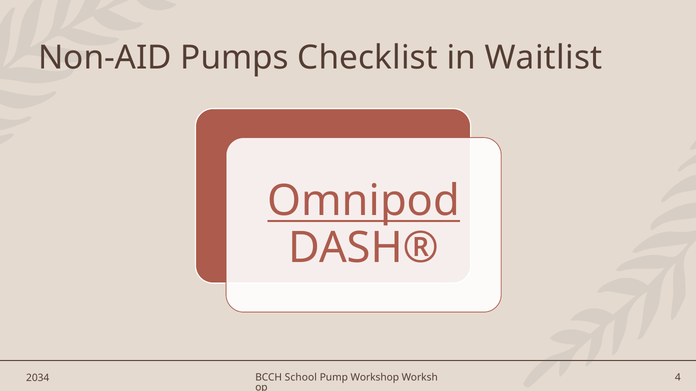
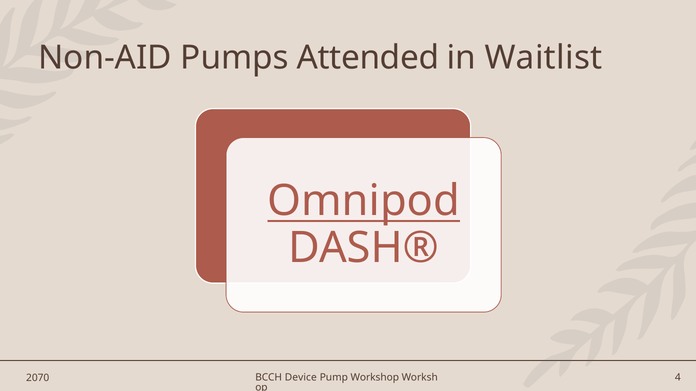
Checklist: Checklist -> Attended (368, 58)
School: School -> Device (301, 378)
2034: 2034 -> 2070 (38, 379)
